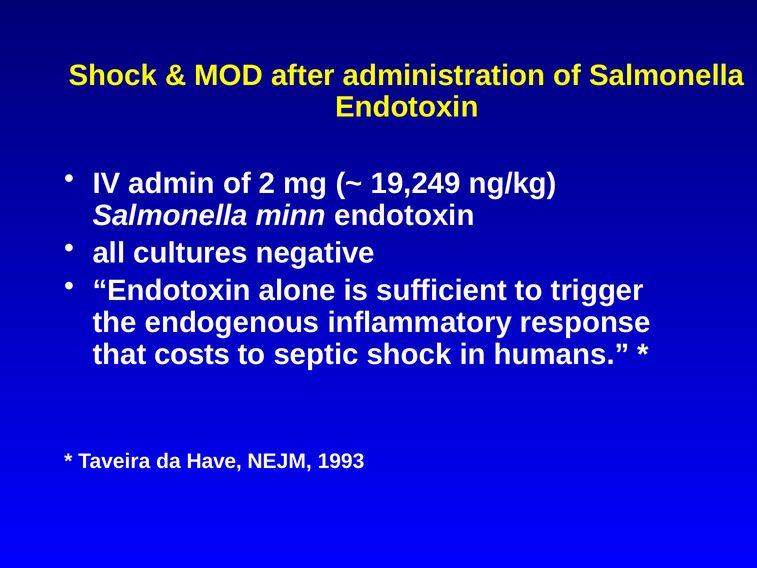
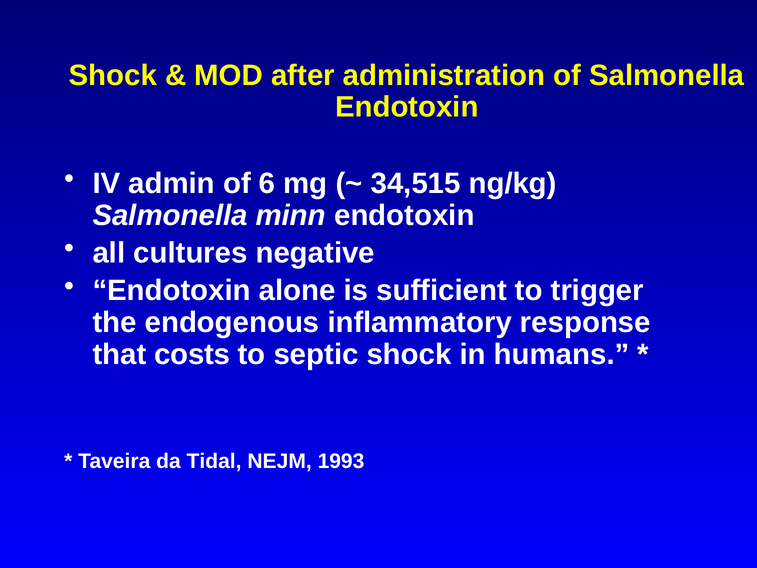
2: 2 -> 6 (267, 183)
19,249: 19,249 -> 34,515 (416, 183)
Have: Have -> Tidal (214, 461)
